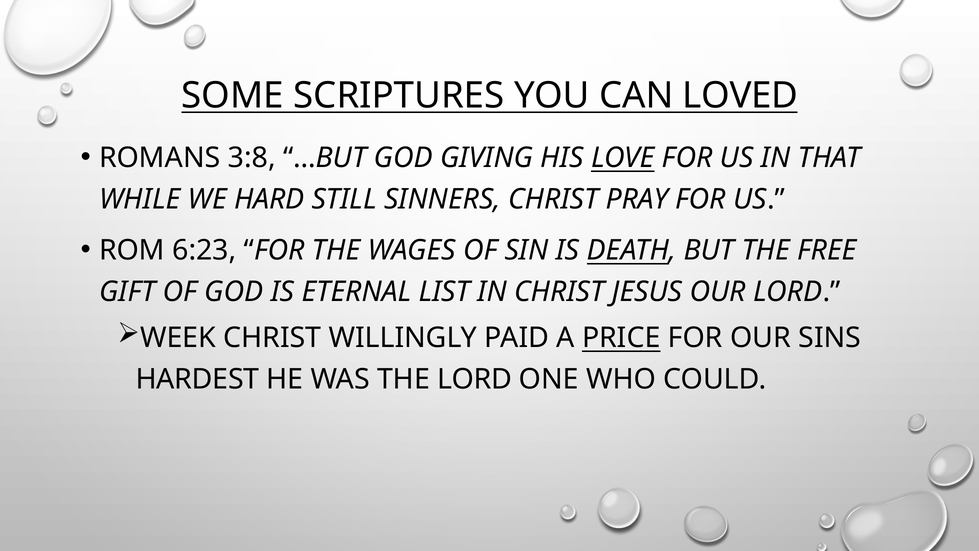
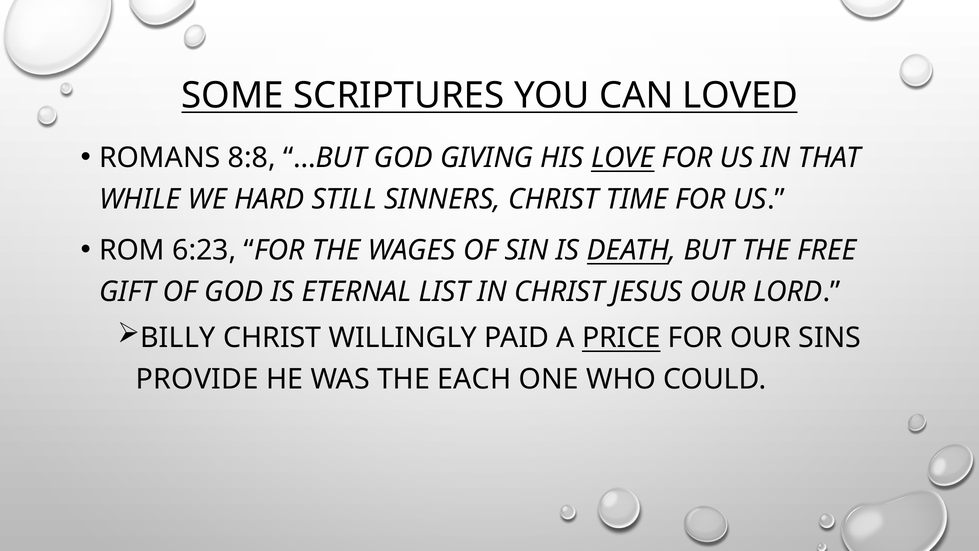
3:8: 3:8 -> 8:8 (252, 158)
PRAY: PRAY -> TIME (637, 199)
WEEK: WEEK -> BILLY (178, 338)
HARDEST: HARDEST -> PROVIDE (197, 379)
THE LORD: LORD -> EACH (474, 379)
